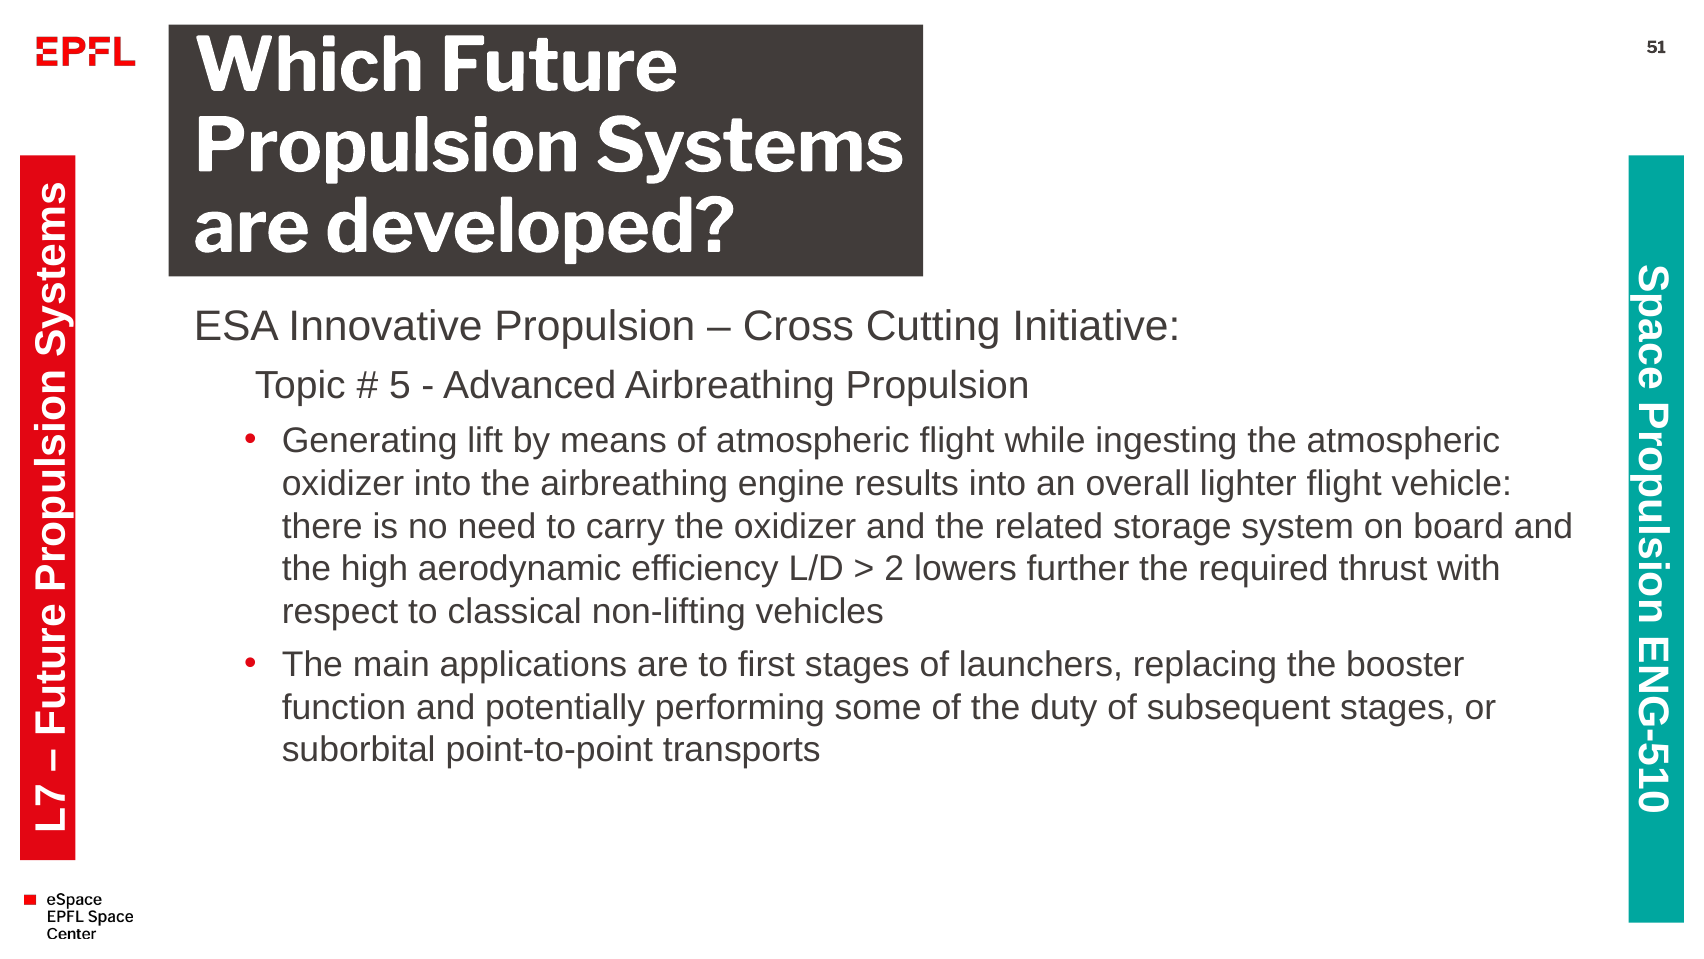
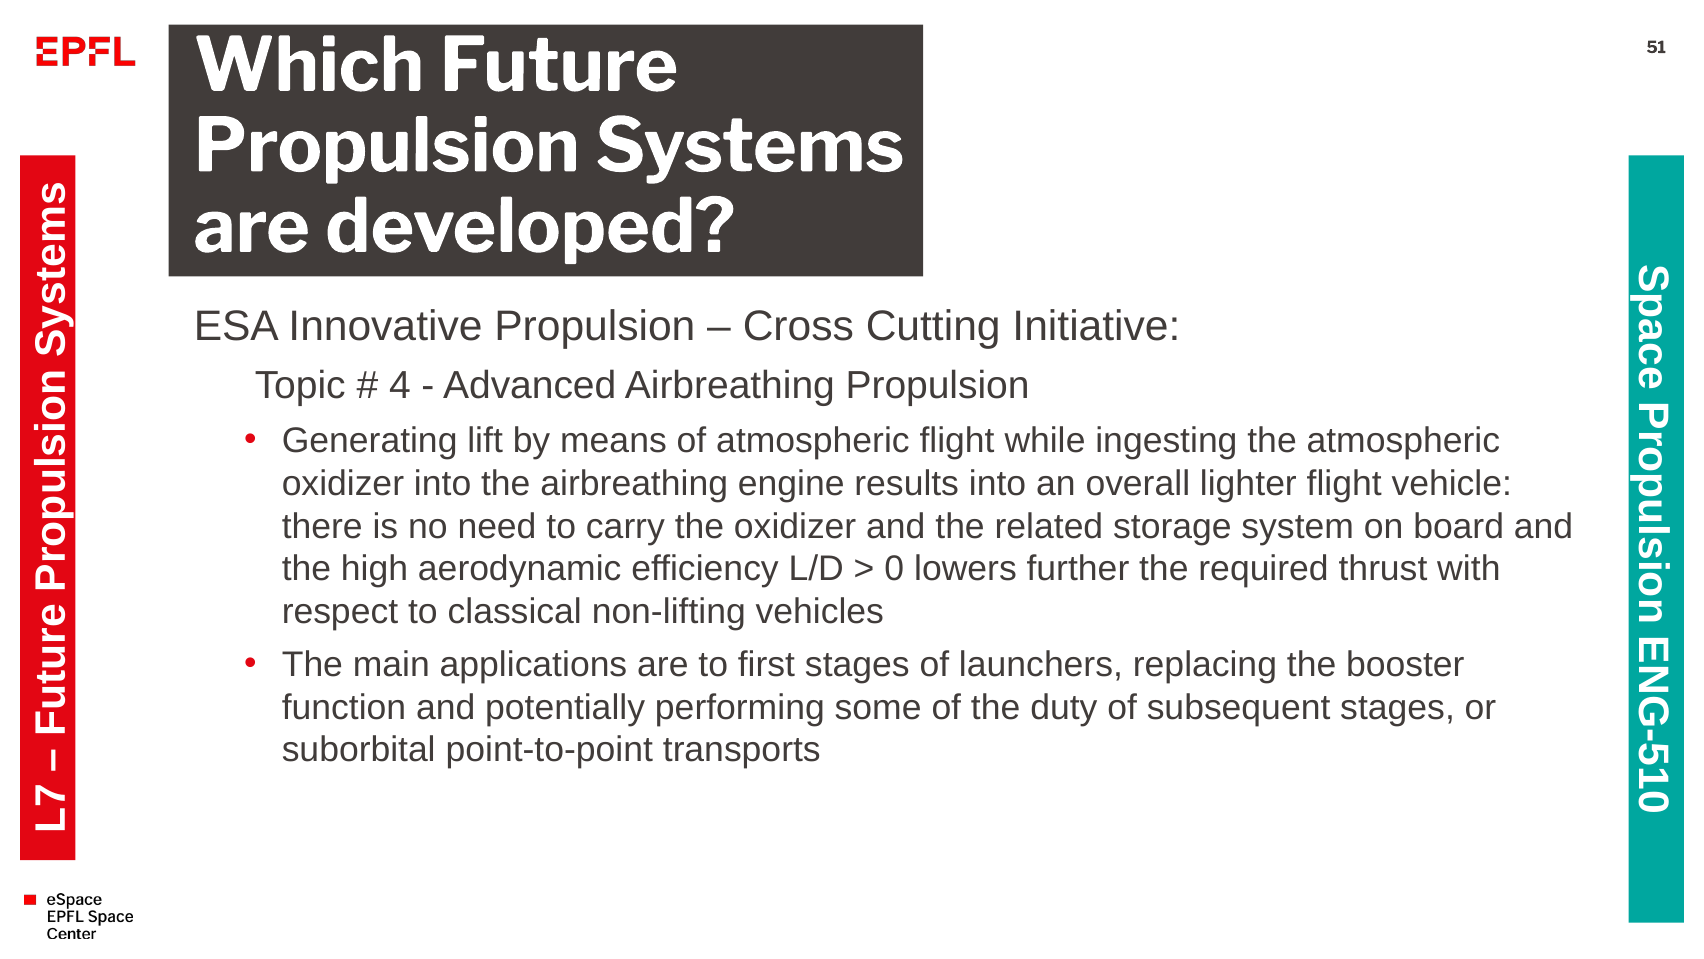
5: 5 -> 4 (400, 386)
2: 2 -> 0 (894, 569)
